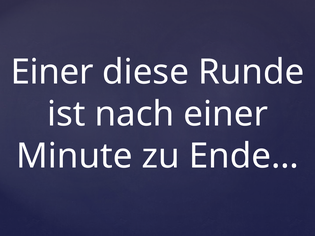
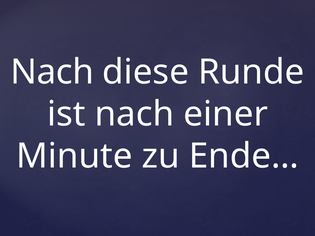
Einer: Einer -> Nach (52, 72)
